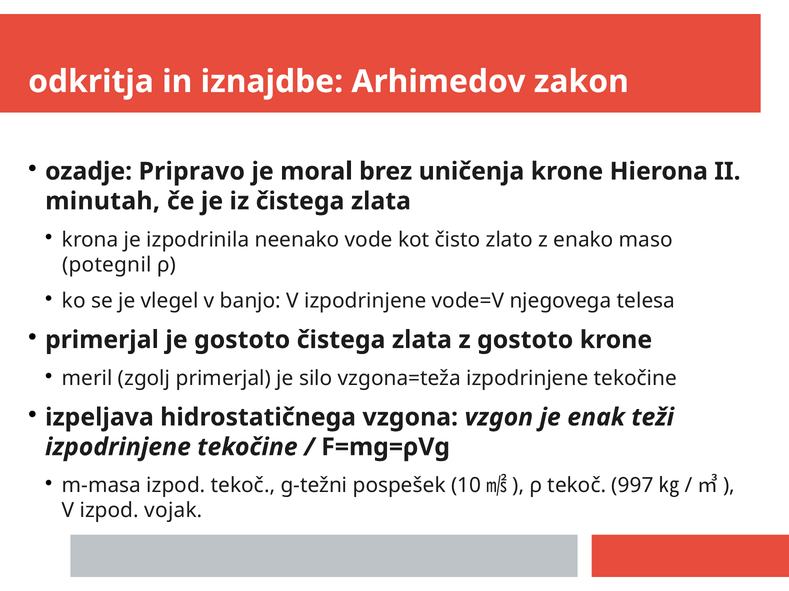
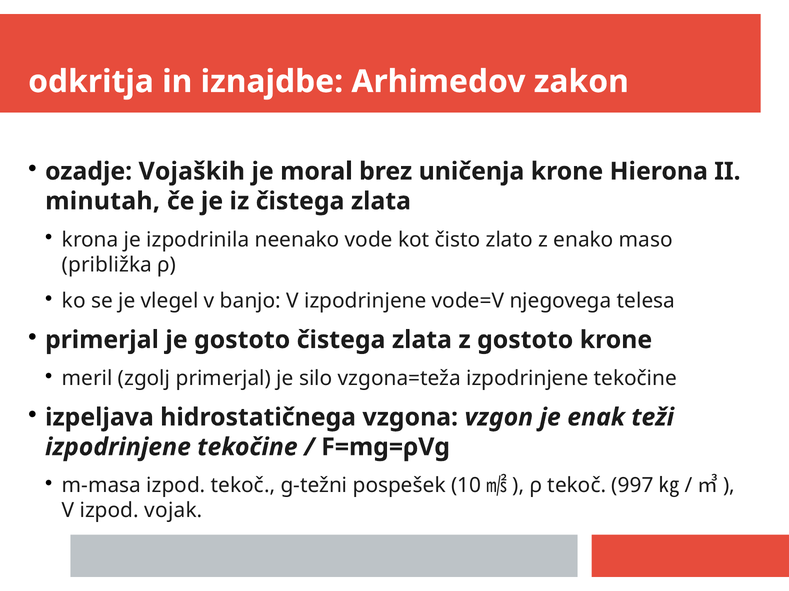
Pripravo: Pripravo -> Vojaških (192, 172)
potegnil: potegnil -> približka (107, 265)
